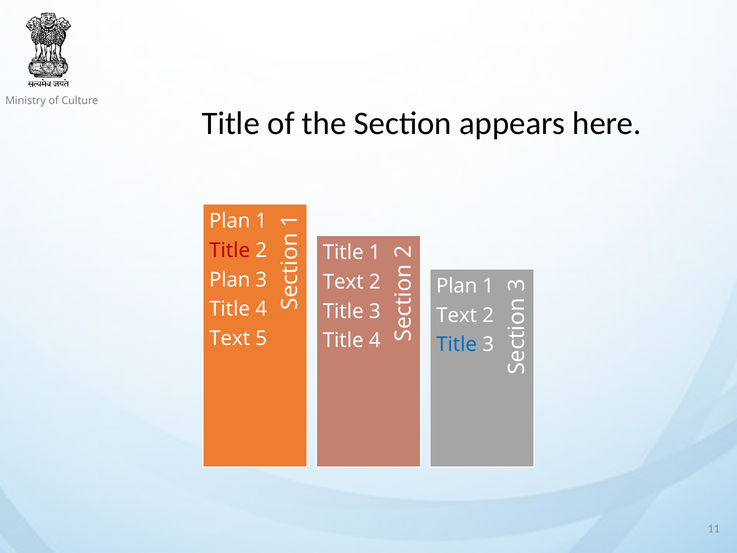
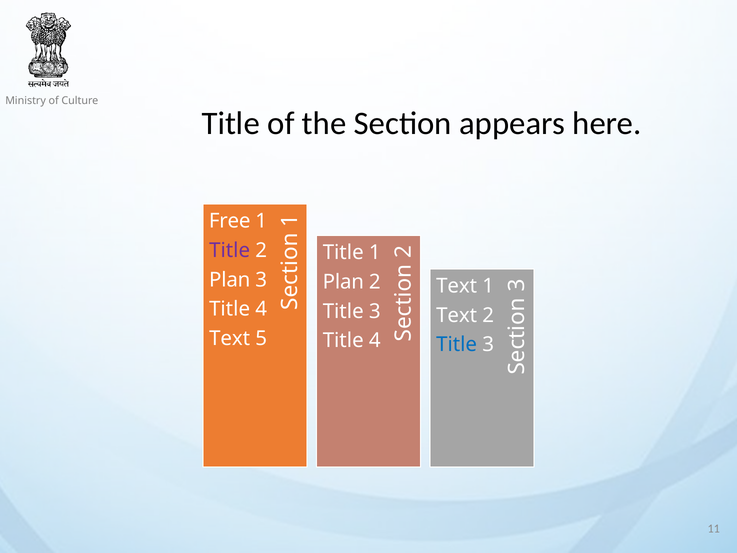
Plan: Plan -> Free (230, 221)
Title colour: red -> purple (230, 250)
Text: Text -> Plan (343, 282)
Plan: Plan -> Text (457, 286)
